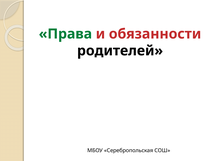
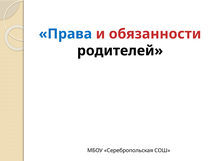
Права colour: green -> blue (65, 34)
